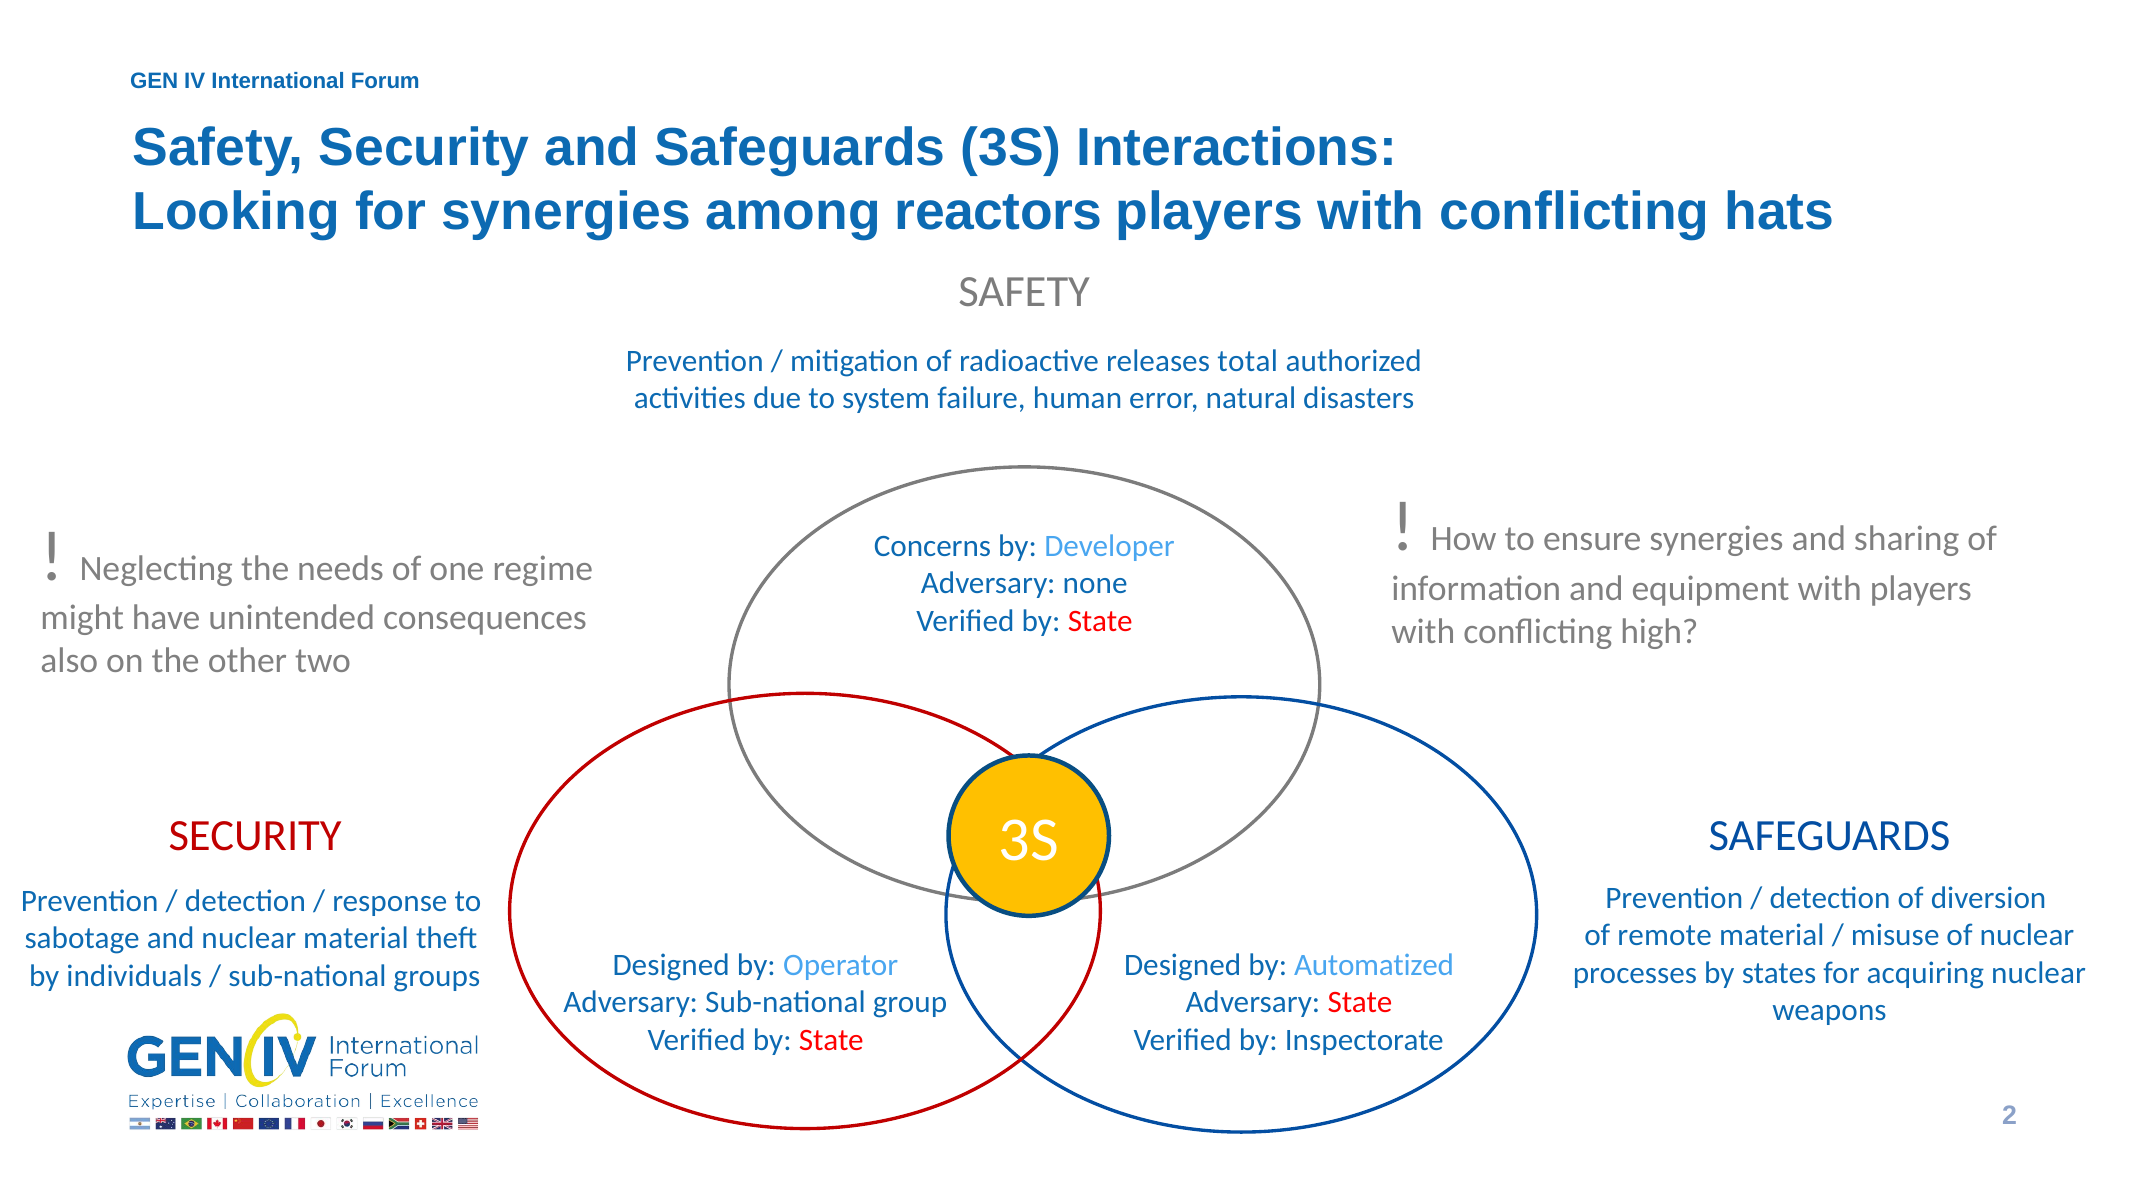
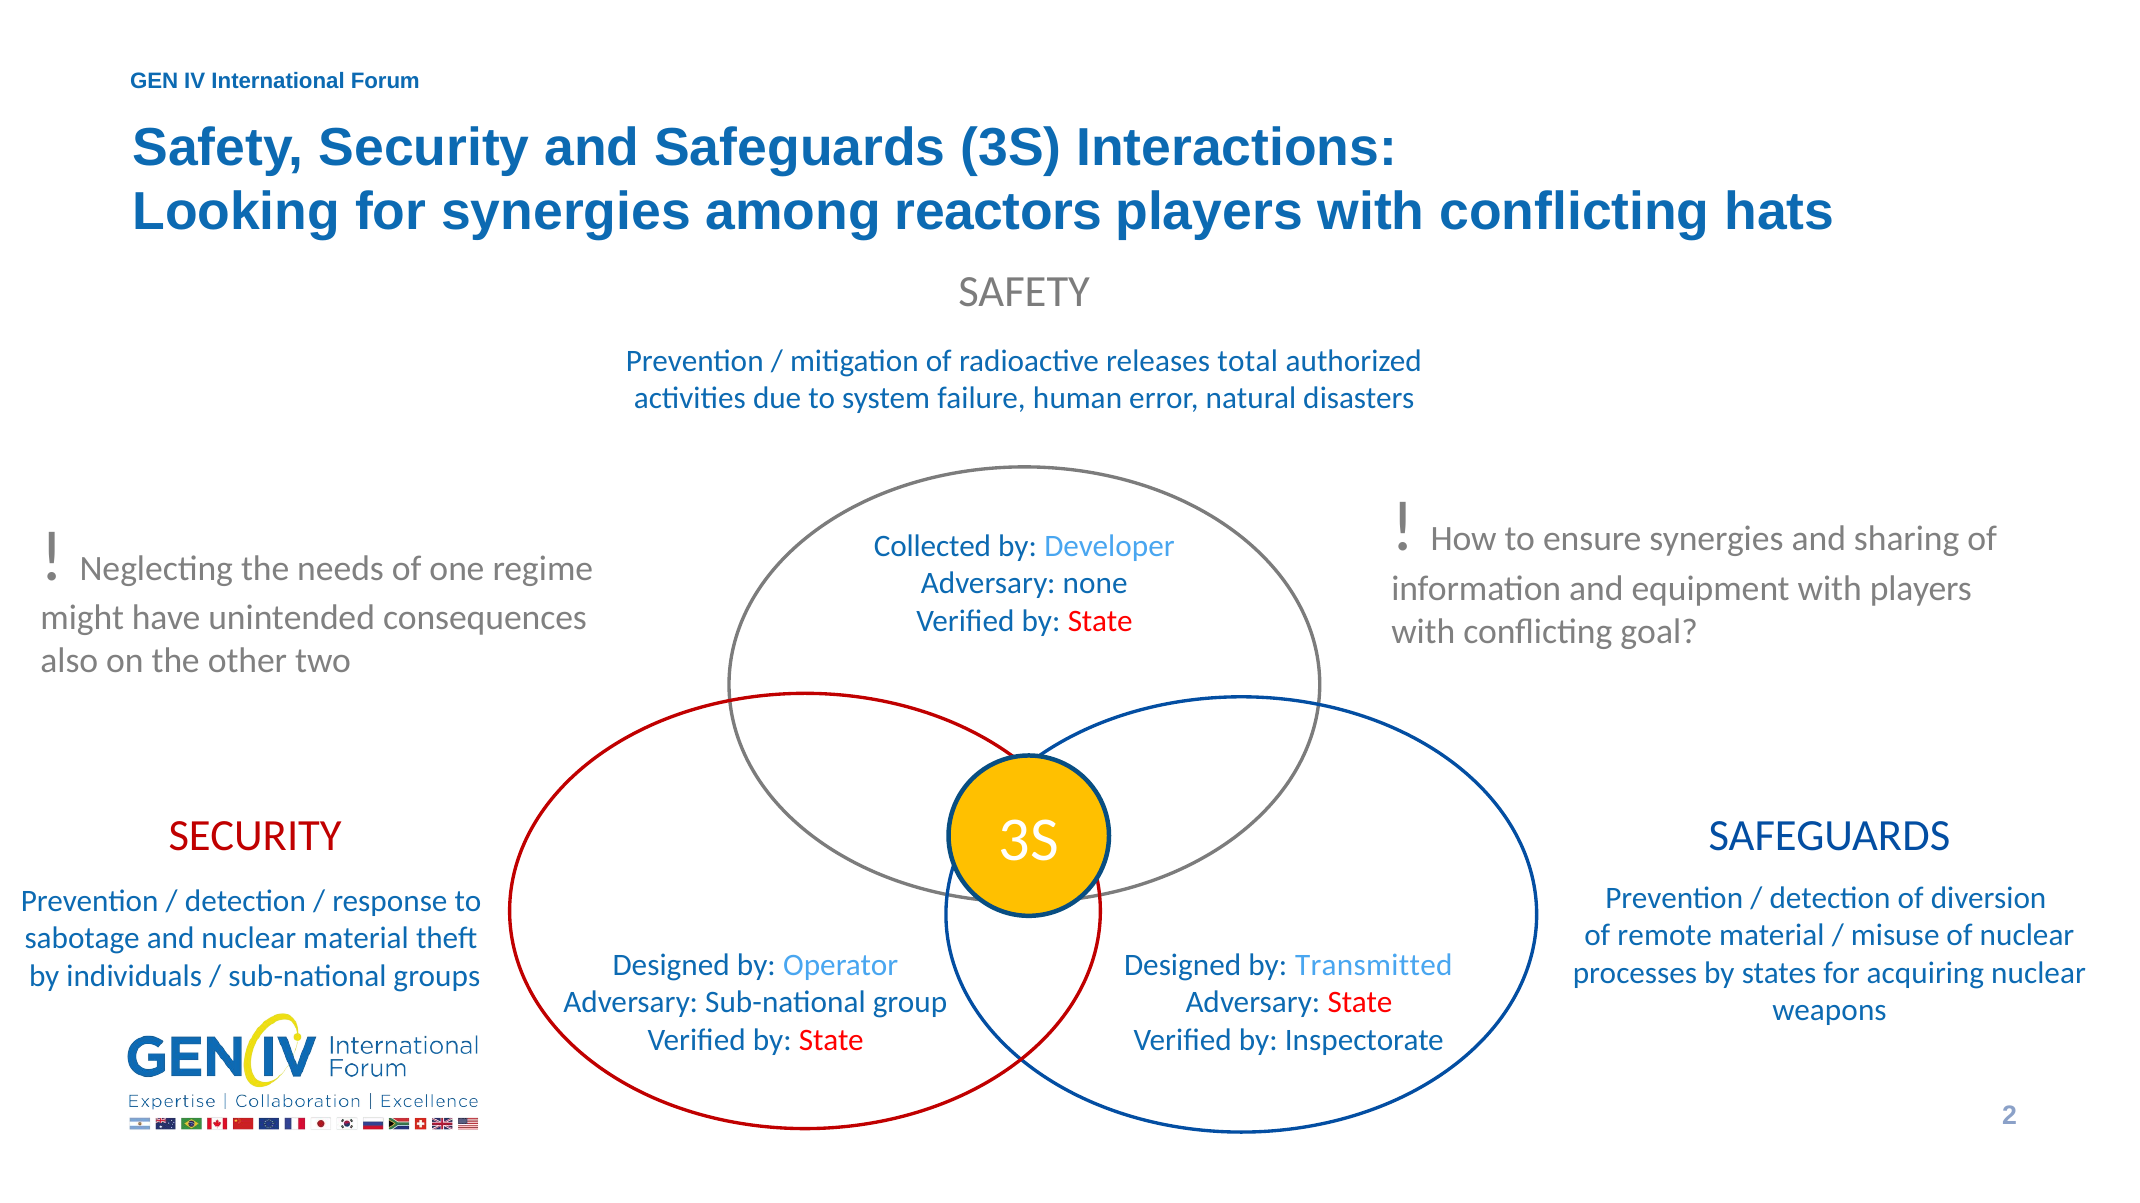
Concerns: Concerns -> Collected (933, 546)
high: high -> goal (1659, 632)
Automatized: Automatized -> Transmitted (1374, 965)
